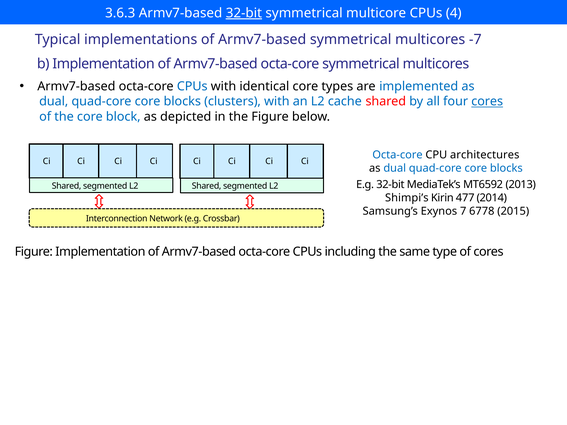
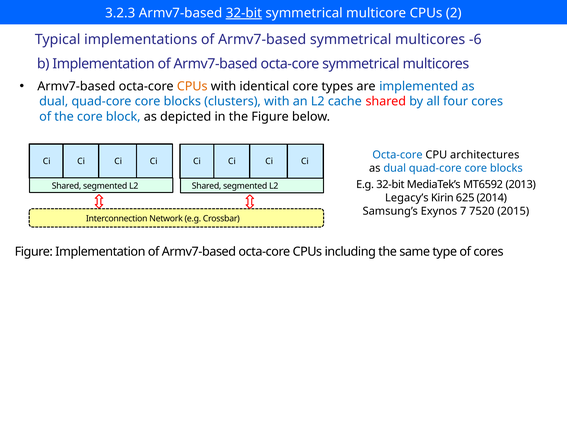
3.6.3: 3.6.3 -> 3.2.3 (120, 13)
4: 4 -> 2 (454, 13)
-7: -7 -> -6 (475, 40)
CPUs colour: blue -> orange (192, 86)
cores underline: present -> none (487, 102)
Shimpi’s: Shimpi’s -> Legacy’s (407, 198)
477: 477 -> 625 (465, 198)
6778: 6778 -> 7520 (482, 211)
